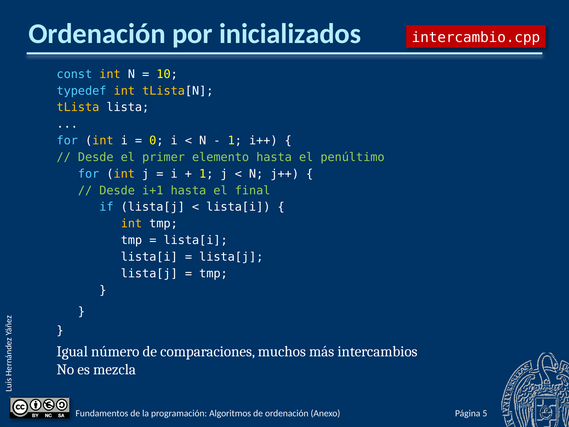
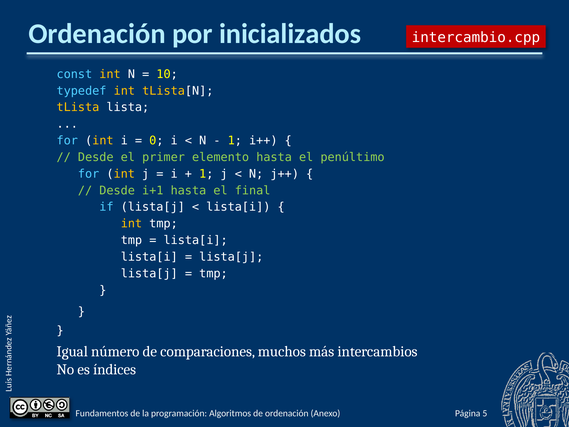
mezcla: mezcla -> índices (115, 369)
